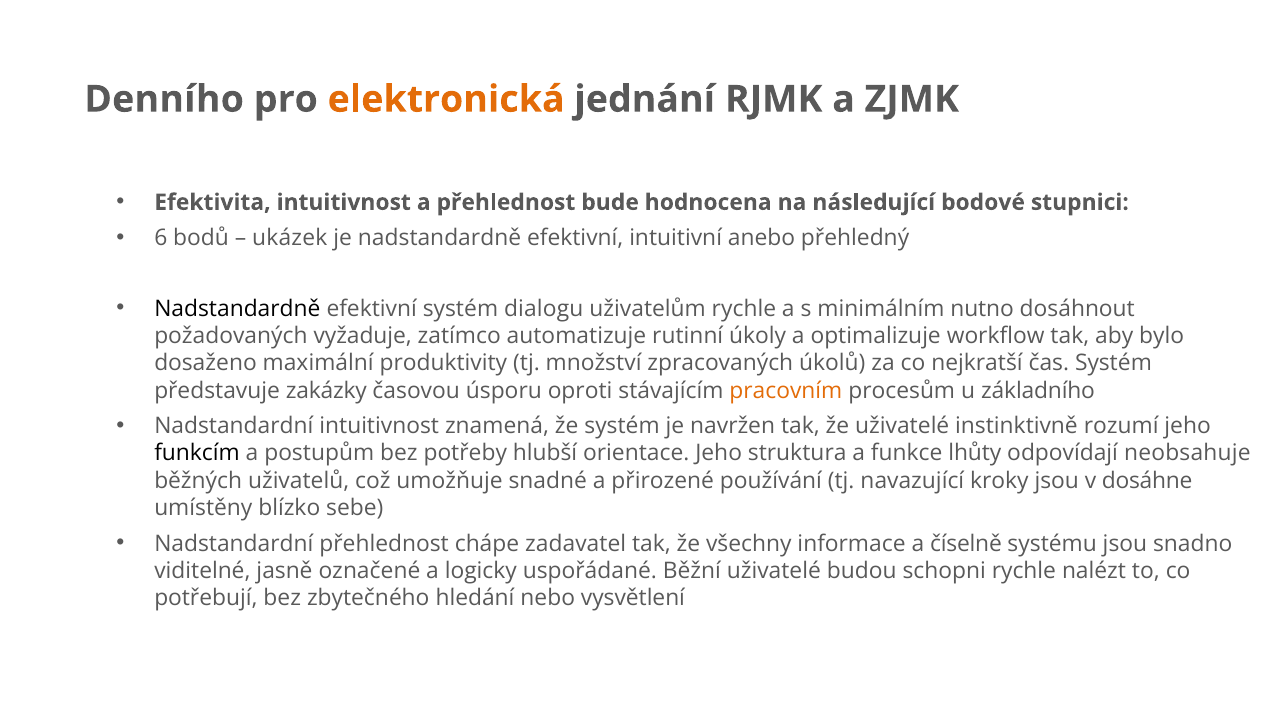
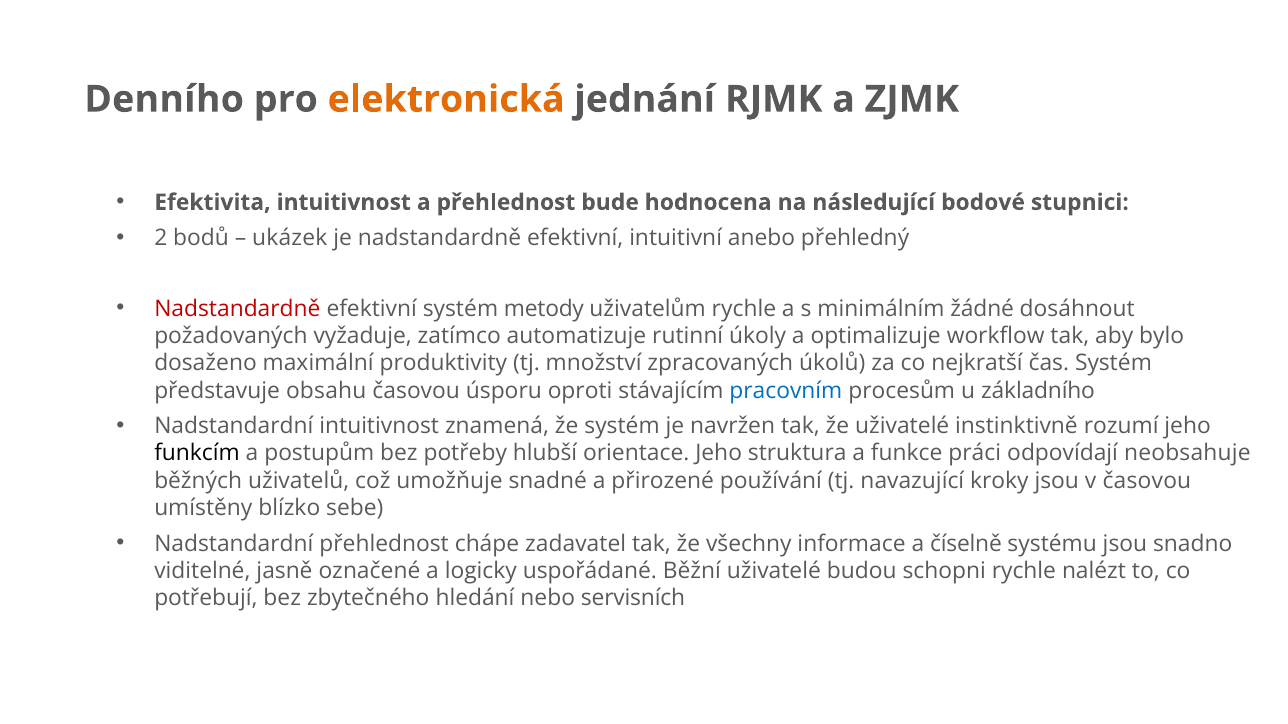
6: 6 -> 2 (161, 238)
Nadstandardně colour: black -> red (237, 309)
dialogu: dialogu -> metody (544, 309)
nutno: nutno -> žádné (982, 309)
zakázky: zakázky -> obsahu (326, 391)
pracovním colour: orange -> blue (786, 391)
lhůty: lhůty -> práci (975, 454)
v dosáhne: dosáhne -> časovou (1147, 481)
vysvětlení: vysvětlení -> servisních (633, 599)
